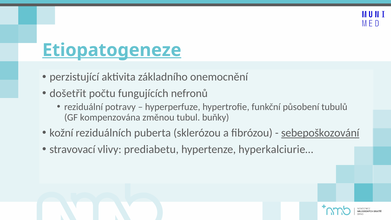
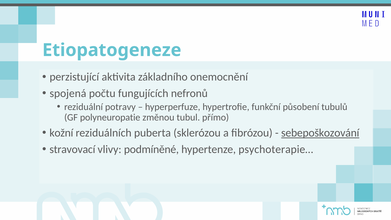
Etiopatogeneze underline: present -> none (112, 50)
došetřit: došetřit -> spojená (68, 93)
kompenzována: kompenzována -> polyneuropatie (110, 117)
buňky: buňky -> přímo (216, 117)
prediabetu: prediabetu -> podmíněné (151, 149)
hyperkalciurie…: hyperkalciurie… -> psychoterapie… (276, 149)
